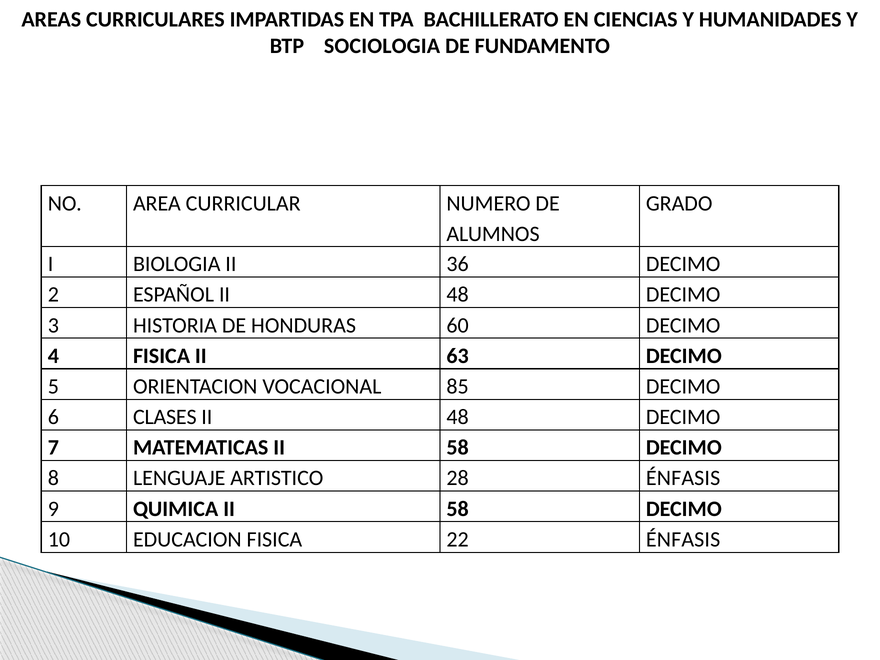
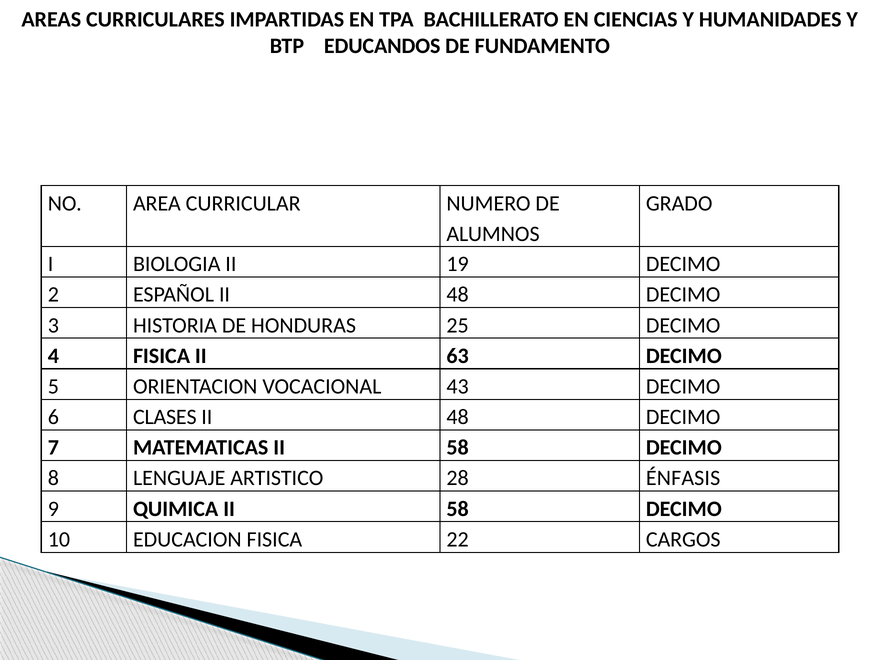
SOCIOLOGIA: SOCIOLOGIA -> EDUCANDOS (382, 46)
36: 36 -> 19 (458, 264)
60: 60 -> 25 (458, 325)
85: 85 -> 43 (458, 386)
22 ÉNFASIS: ÉNFASIS -> CARGOS (683, 539)
